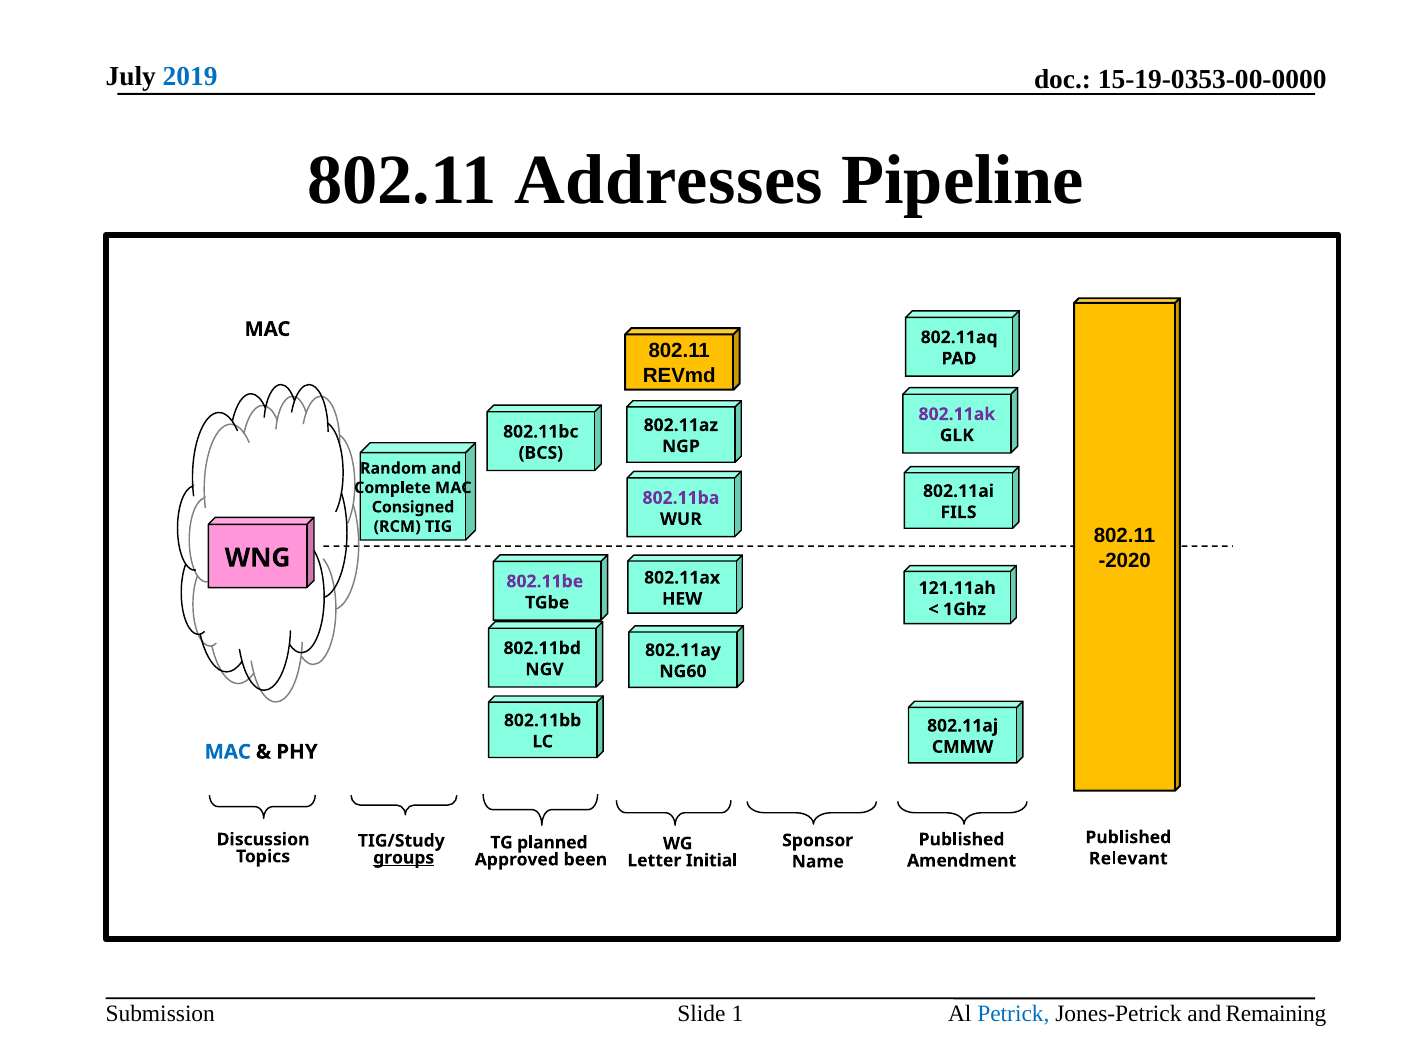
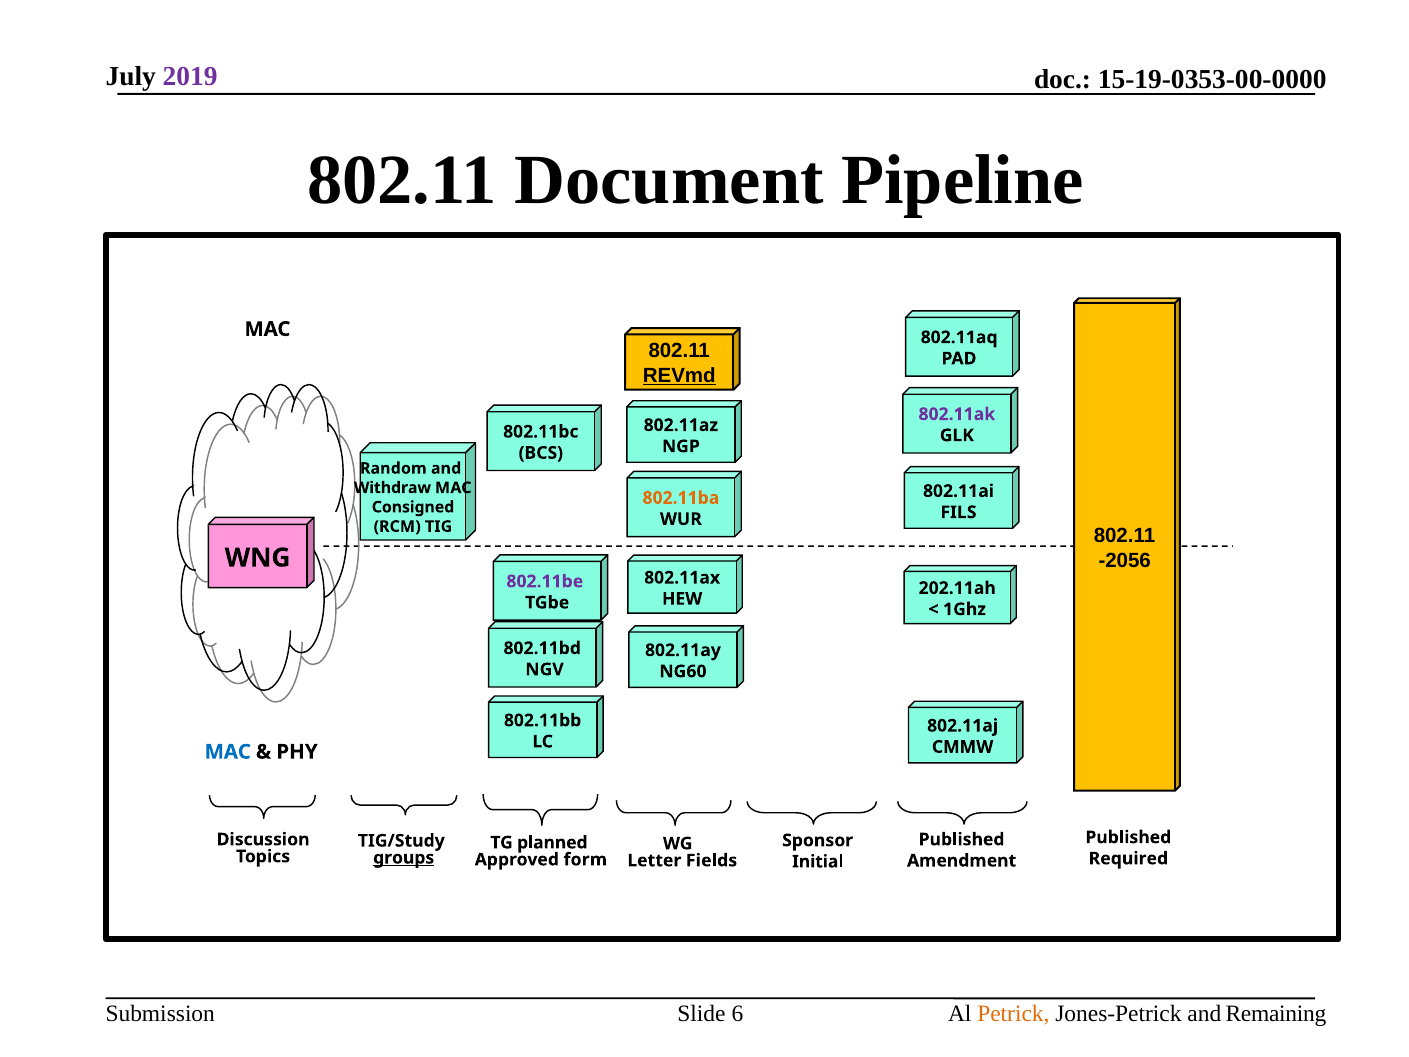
2019 colour: blue -> purple (190, 77)
Addresses: Addresses -> Document (669, 180)
REVmd underline: none -> present (679, 376)
Complete: Complete -> Withdraw (392, 488)
802.11ba colour: purple -> orange (681, 498)
-2020: -2020 -> -2056 (1125, 560)
121.11ah: 121.11ah -> 202.11ah (957, 588)
Relevant: Relevant -> Required (1128, 858)
been: been -> form (585, 859)
Initial: Initial -> Fields (712, 860)
Name: Name -> Initial (818, 861)
1: 1 -> 6 (737, 1014)
Petrick colour: blue -> orange (1013, 1014)
